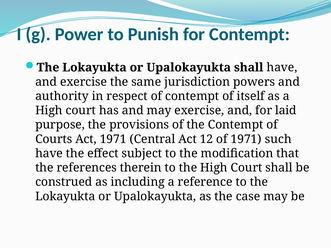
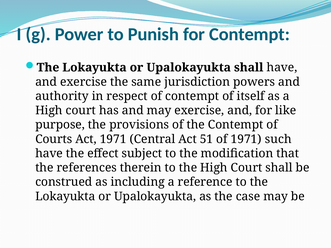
laid: laid -> like (286, 111)
12: 12 -> 51 (206, 139)
